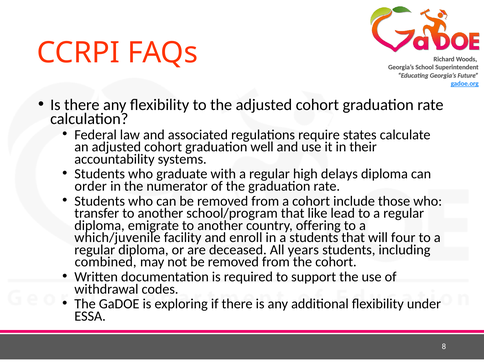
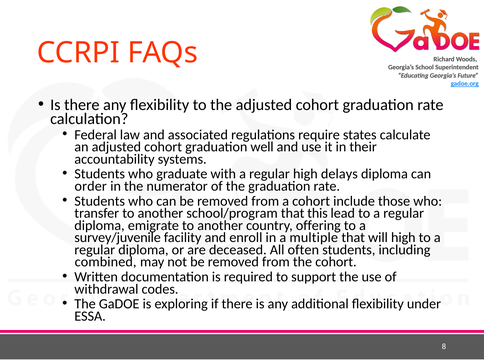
like: like -> this (318, 213)
which/juvenile: which/juvenile -> survey/juvenile (118, 238)
a students: students -> multiple (314, 238)
will four: four -> high (403, 238)
years: years -> often (303, 250)
